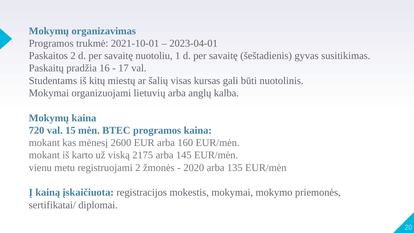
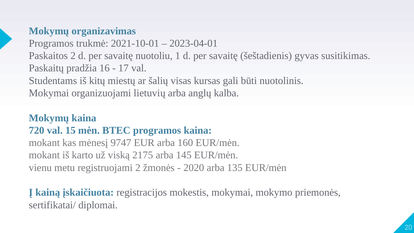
2600: 2600 -> 9747 (121, 143)
